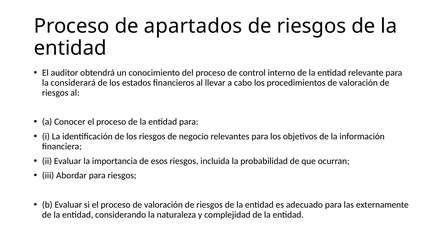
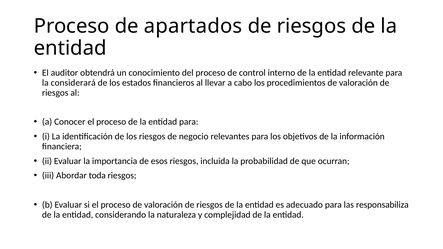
Abordar para: para -> toda (97, 176)
externamente: externamente -> responsabiliza (382, 205)
